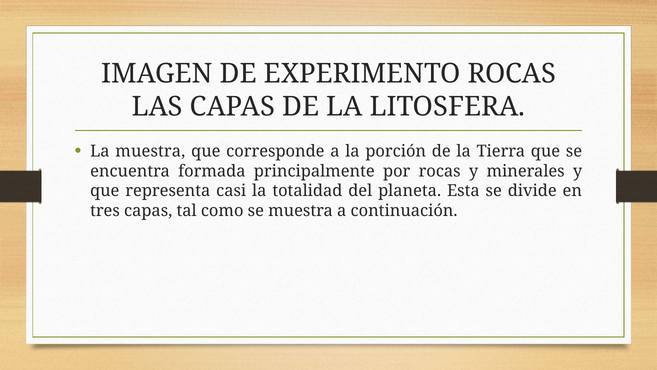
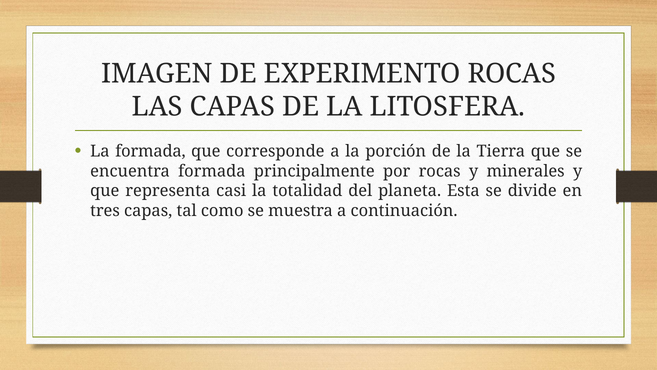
La muestra: muestra -> formada (150, 151)
